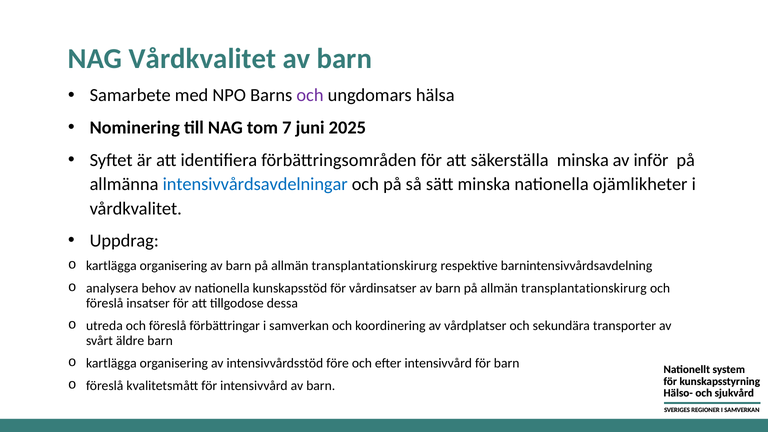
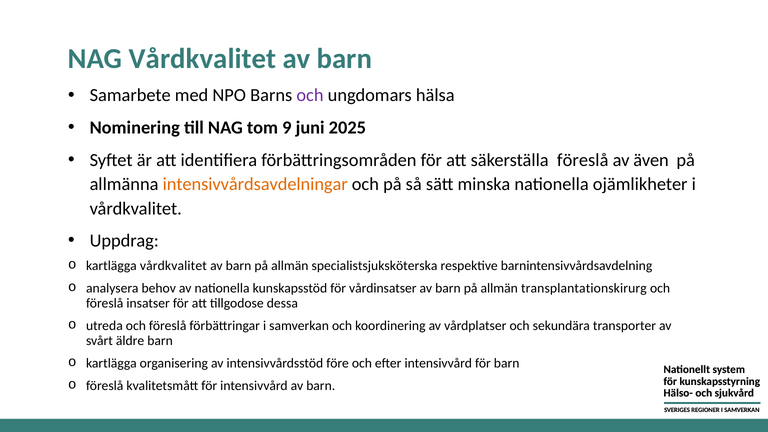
7: 7 -> 9 (287, 128)
säkerställa minska: minska -> föreslå (583, 160)
inför: inför -> även (651, 160)
intensivvårdsavdelningar colour: blue -> orange (255, 184)
organisering: organisering -> vårdkvalitet (173, 266)
transplantationskirurg: transplantationskirurg -> specialistsjuksköterska (374, 266)
